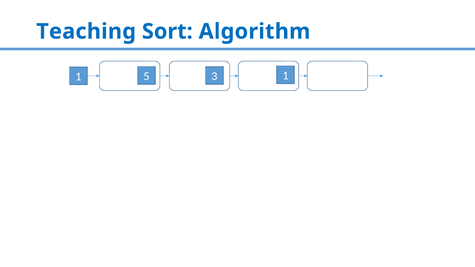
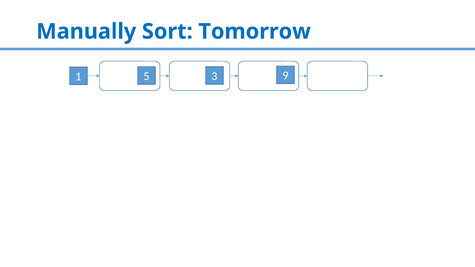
Teaching: Teaching -> Manually (86, 31)
Algorithm: Algorithm -> Tomorrow (255, 31)
1 1: 1 -> 9 (286, 76)
